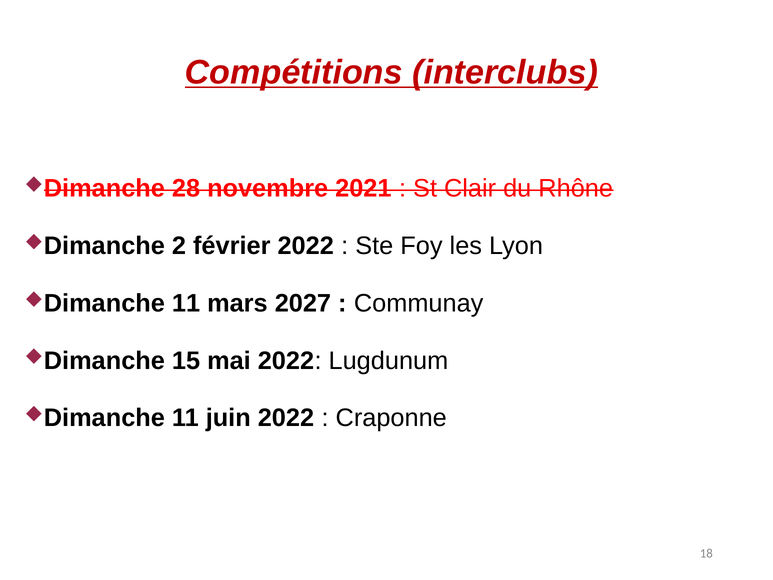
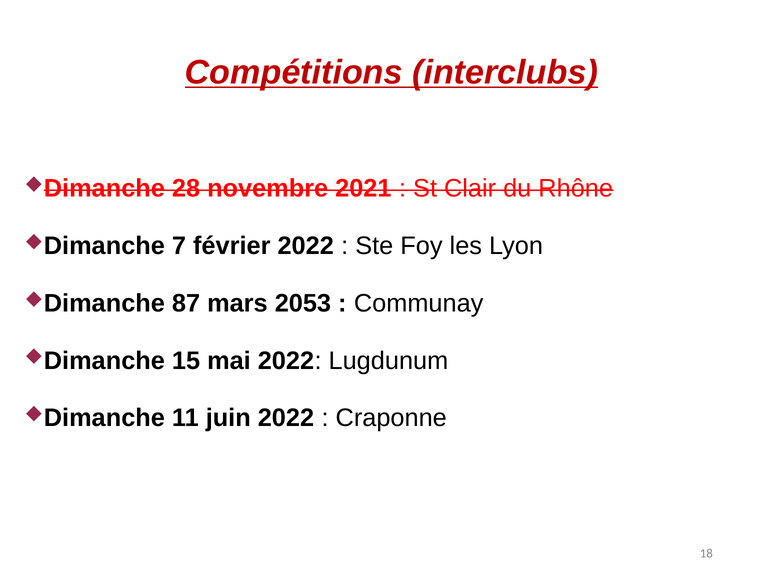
2: 2 -> 7 (179, 246)
11: 11 -> 87 (186, 303)
2027: 2027 -> 2053 (303, 303)
